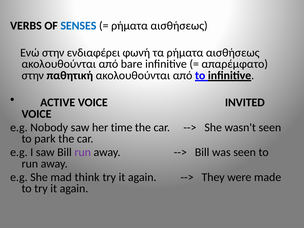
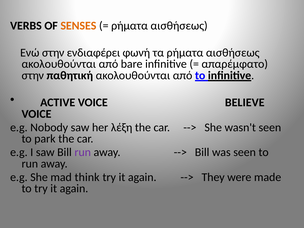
SENSES colour: blue -> orange (78, 26)
INVITED: INVITED -> BELIEVE (245, 103)
time: time -> λέξη (122, 127)
